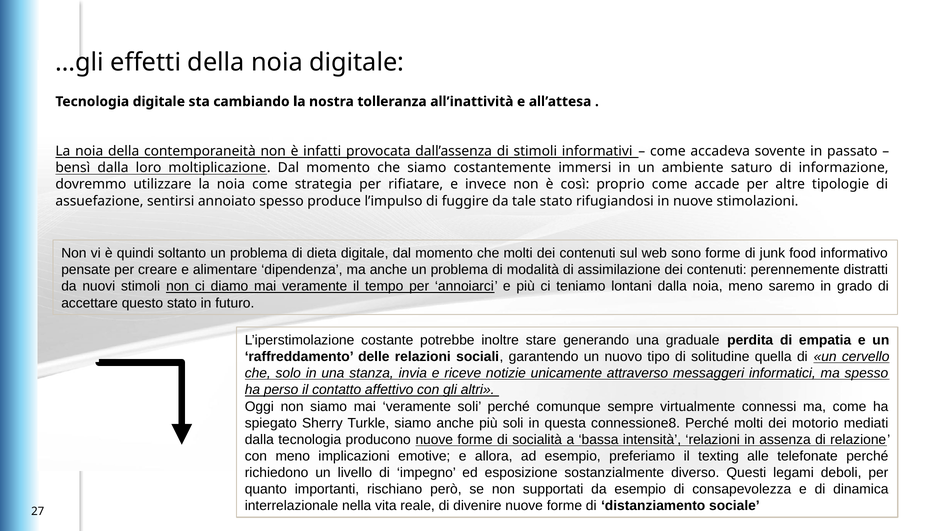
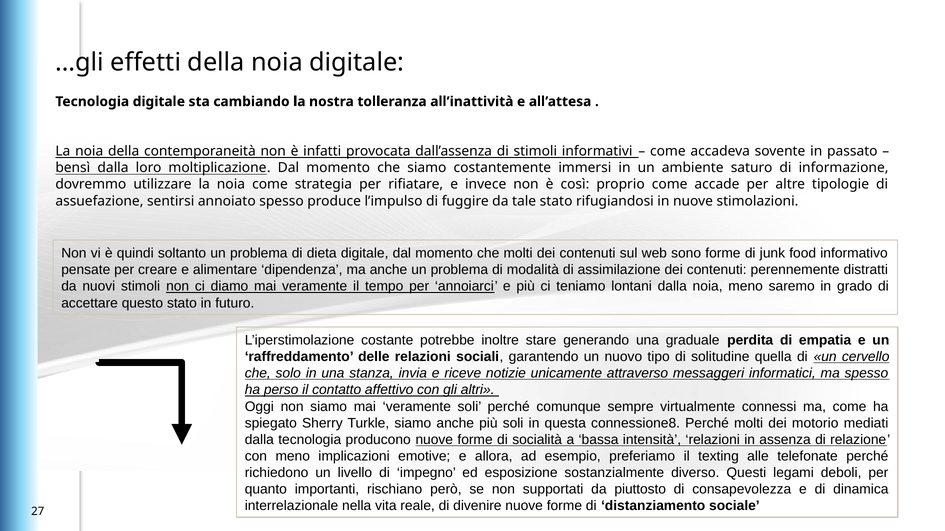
da esempio: esempio -> piuttosto (640, 490)
